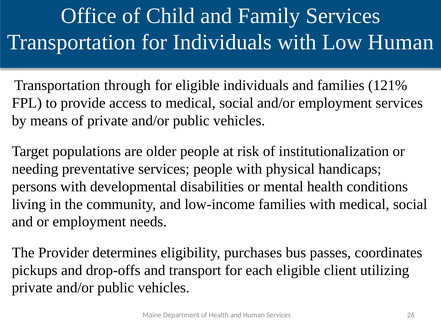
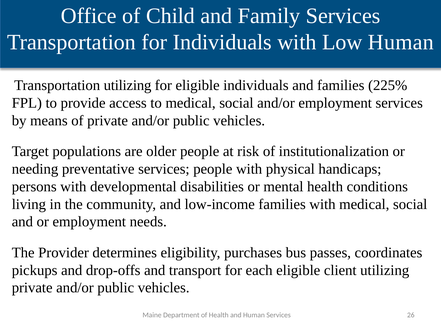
Transportation through: through -> utilizing (128, 86)
121%: 121% -> 225% (388, 86)
